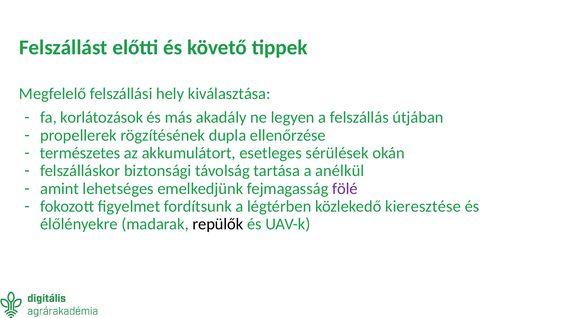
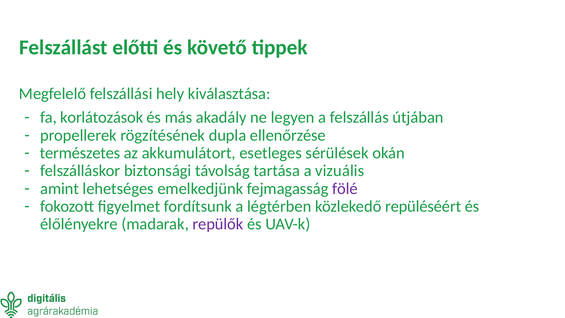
anélkül: anélkül -> vizuális (340, 171)
kieresztése: kieresztése -> repüléséért (423, 206)
repülők colour: black -> purple (218, 224)
